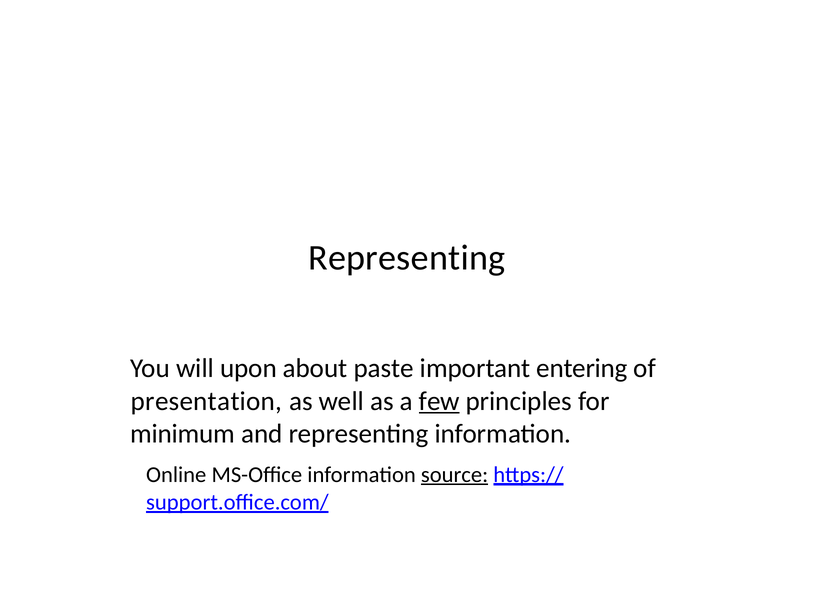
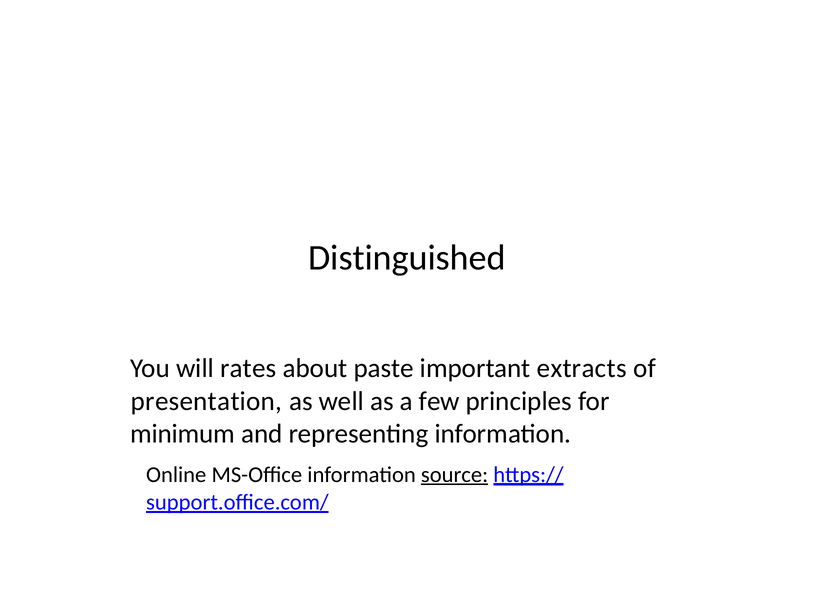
Representing: Representing -> Distinguished (407, 258)
upon: upon -> rates (248, 368)
entering: entering -> extracts (582, 368)
few underline: present -> none (439, 401)
